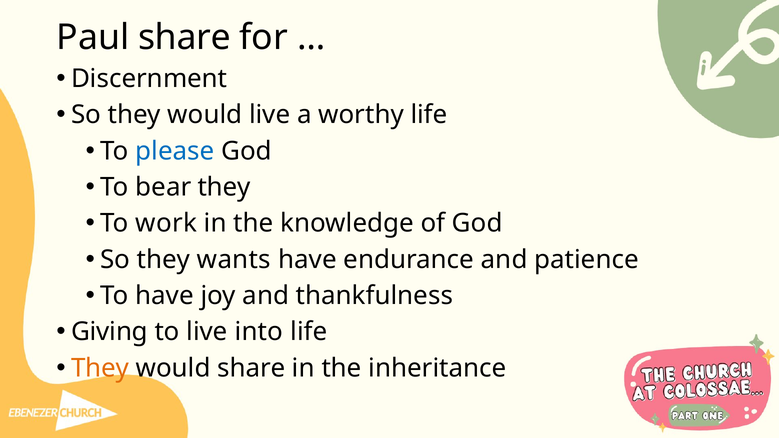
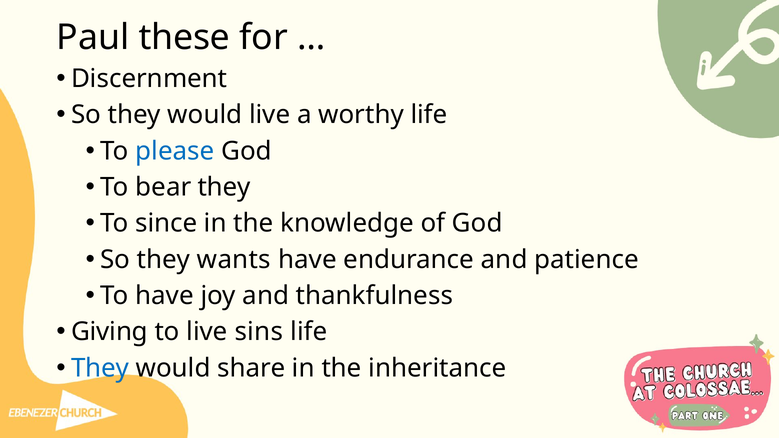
Paul share: share -> these (184, 37)
work: work -> since (166, 223)
into: into -> sins (259, 332)
They colour: orange -> blue (100, 368)
